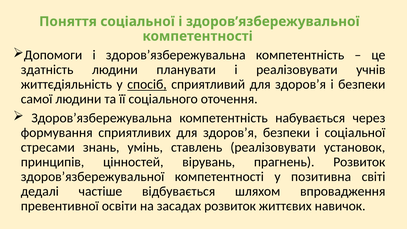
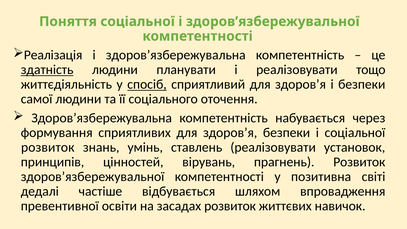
Допомоги: Допомоги -> Реалізація (53, 55)
здатність underline: none -> present (47, 70)
учнів: учнів -> тощо (371, 70)
стресами: стресами -> розвиток (48, 147)
